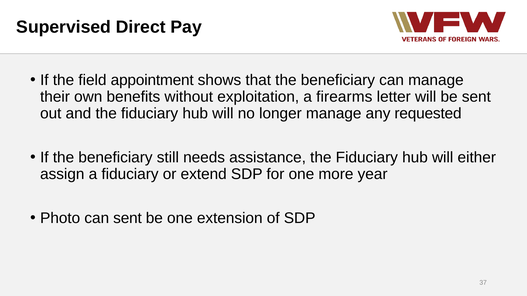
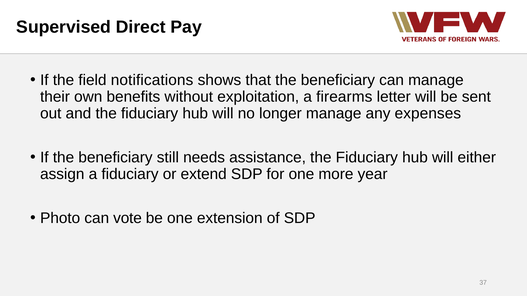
appointment: appointment -> notifications (152, 80)
requested: requested -> expenses (428, 113)
can sent: sent -> vote (128, 218)
